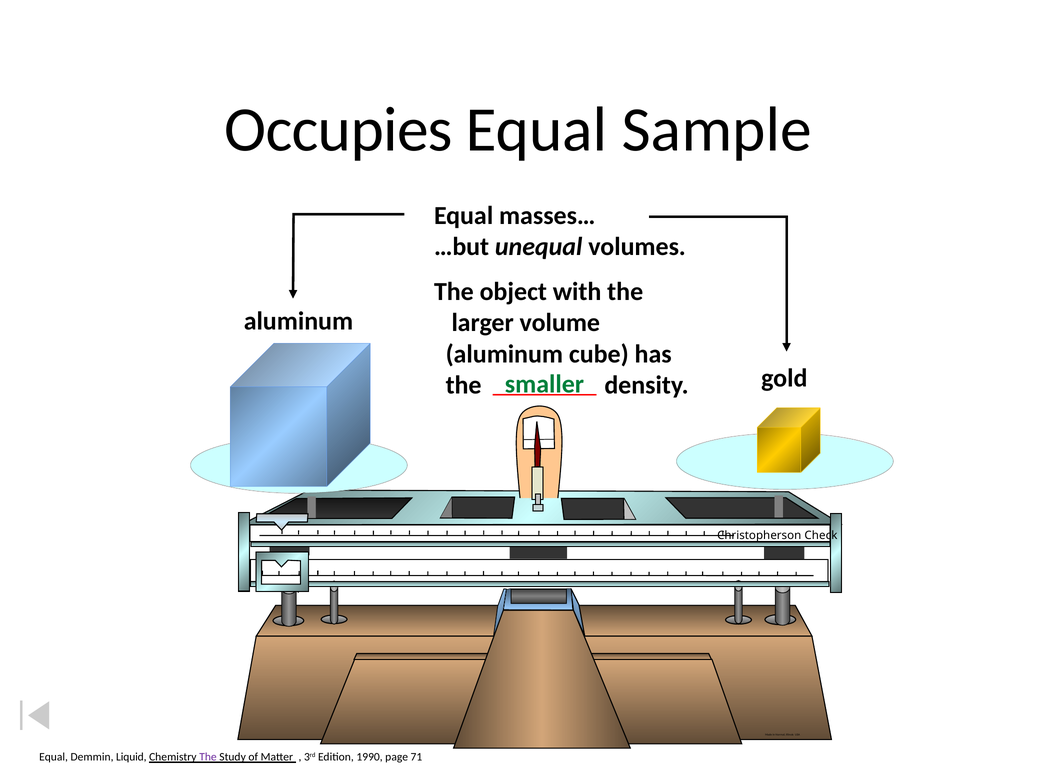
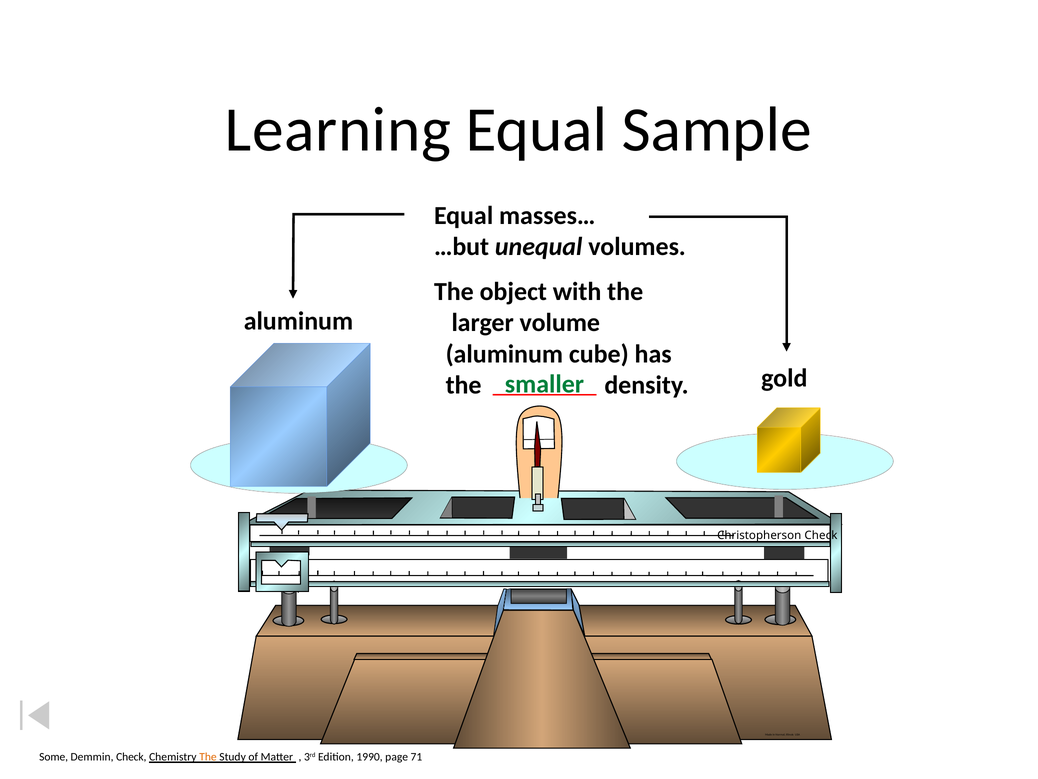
Occupies: Occupies -> Learning (338, 130)
Equal: Equal -> Some (54, 757)
Demmin Liquid: Liquid -> Check (131, 757)
The colour: purple -> orange (208, 757)
